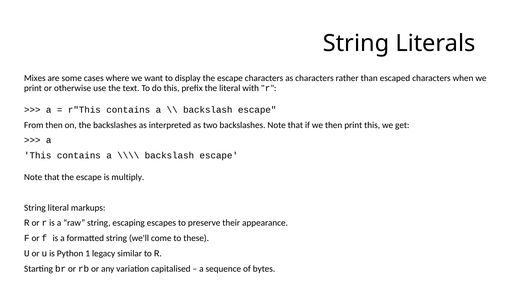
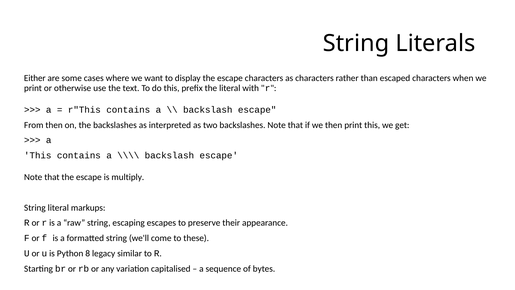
Mixes: Mixes -> Either (35, 78)
1: 1 -> 8 (88, 253)
